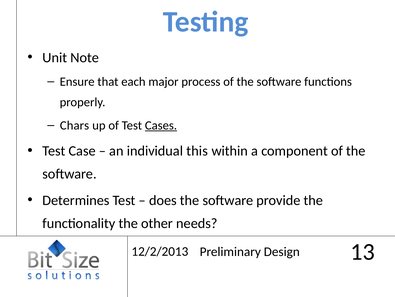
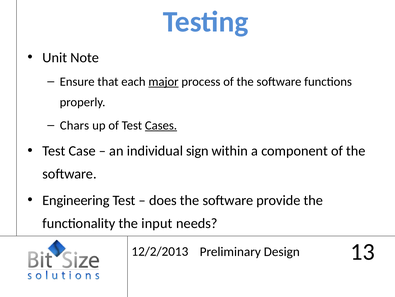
major underline: none -> present (163, 81)
this: this -> sign (197, 150)
Determines: Determines -> Engineering (76, 200)
other: other -> input (157, 223)
